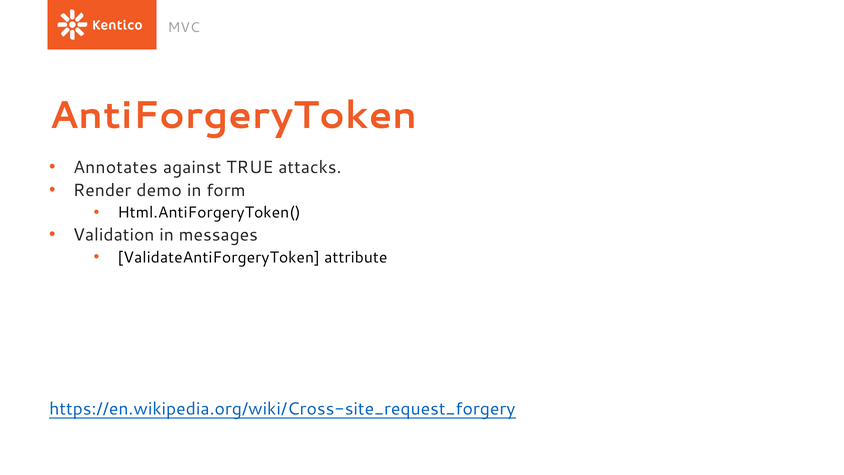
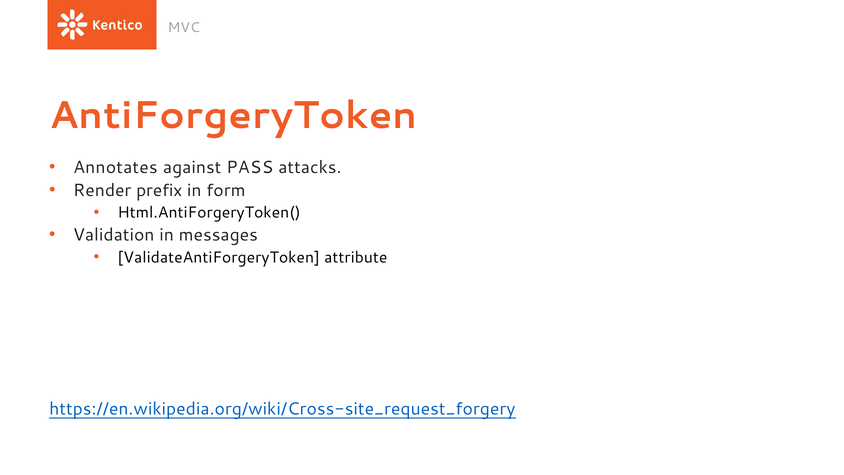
TRUE: TRUE -> PASS (250, 167)
demo: demo -> prefix (159, 190)
